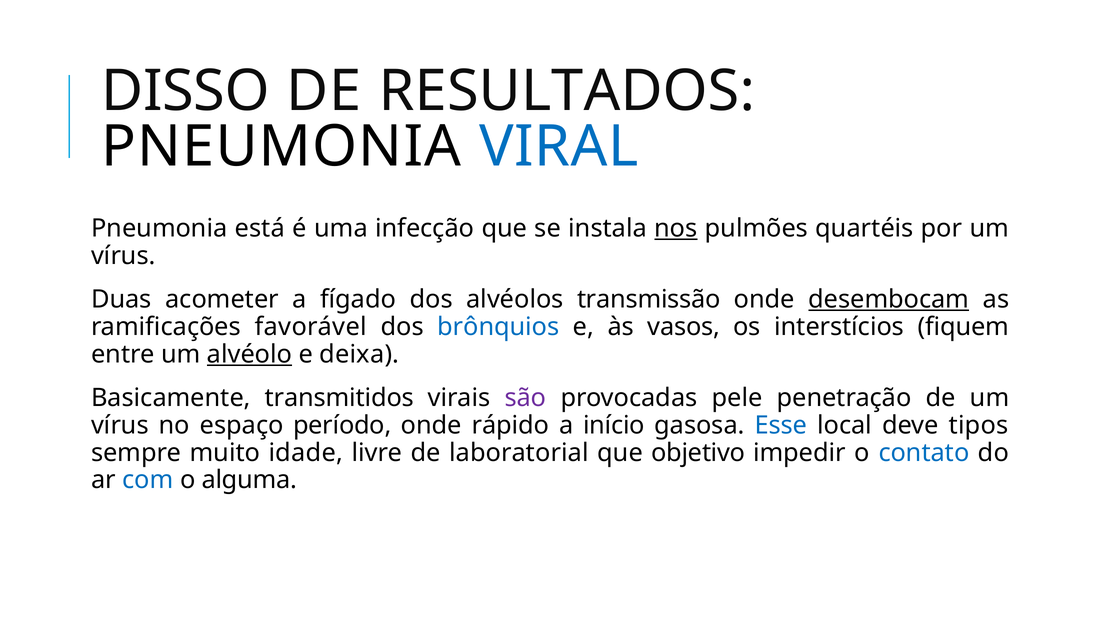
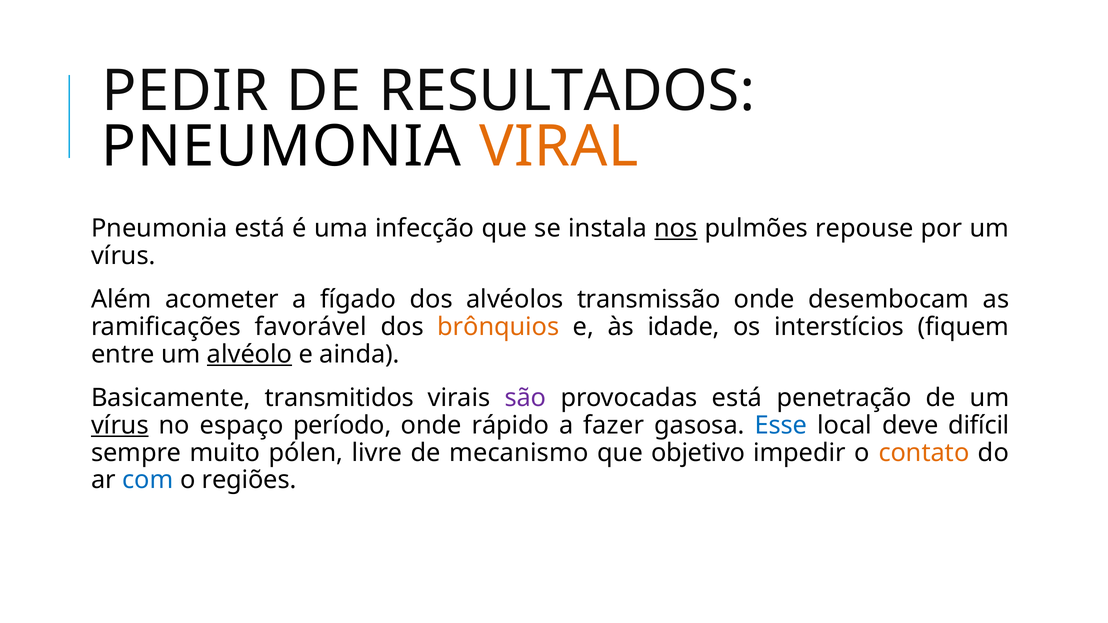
DISSO: DISSO -> PEDIR (185, 91)
VIRAL colour: blue -> orange (559, 147)
quartéis: quartéis -> repouse (864, 229)
Duas: Duas -> Além (121, 300)
desembocam underline: present -> none (889, 300)
brônquios colour: blue -> orange (498, 327)
vasos: vasos -> idade (684, 327)
deixa: deixa -> ainda (359, 354)
provocadas pele: pele -> está (737, 398)
vírus underline: none -> present (120, 425)
início: início -> fazer (614, 425)
tipos: tipos -> difícil (979, 425)
idade: idade -> pólen (306, 453)
laboratorial: laboratorial -> mecanismo (519, 453)
contato colour: blue -> orange (924, 453)
alguma: alguma -> regiões (249, 480)
